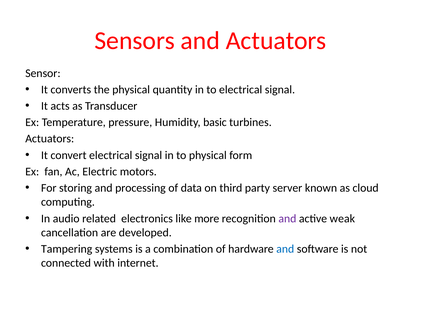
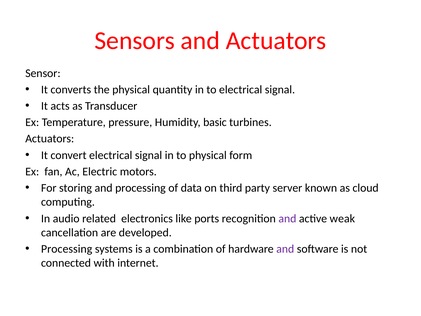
more: more -> ports (207, 218)
Tampering: Tampering -> Processing (67, 249)
and colour: blue -> purple (285, 249)
